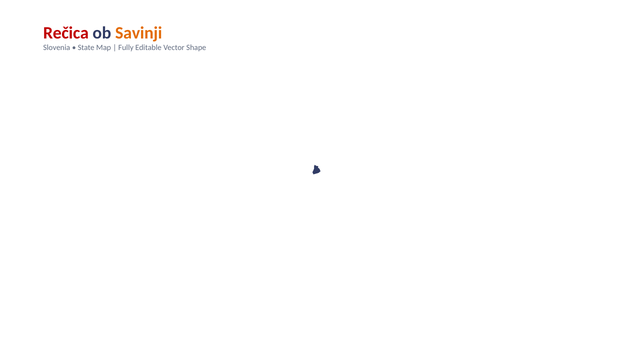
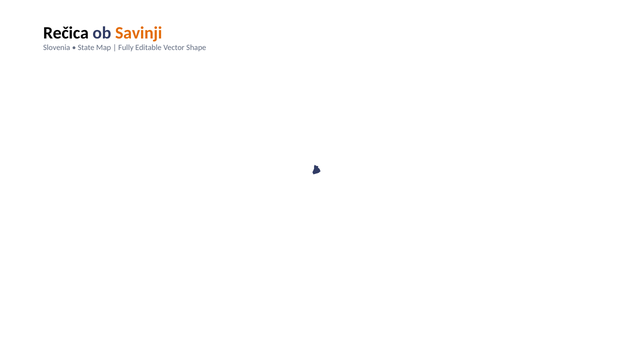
Rečica colour: red -> black (66, 33)
